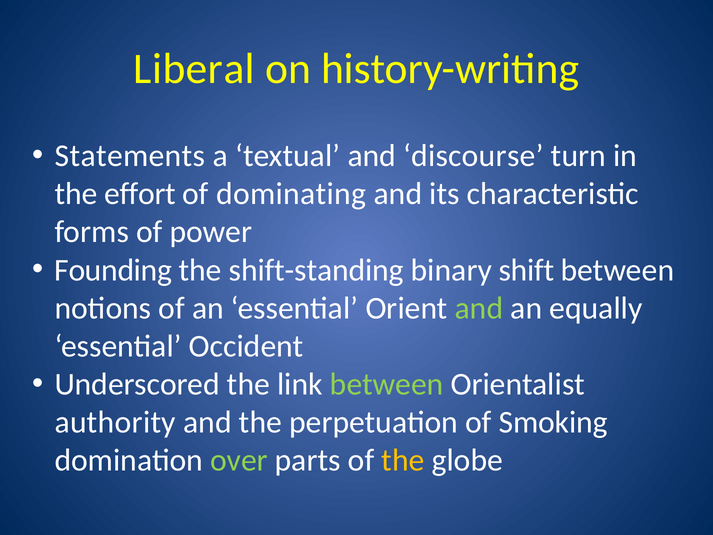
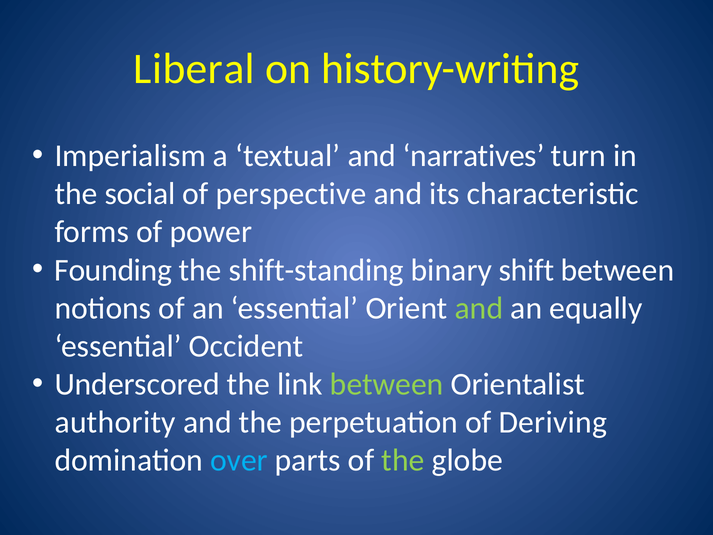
Statements: Statements -> Imperialism (130, 156)
discourse: discourse -> narratives (474, 156)
effort: effort -> social (140, 194)
dominating: dominating -> perspective (291, 194)
Smoking: Smoking -> Deriving (553, 422)
over colour: light green -> light blue (239, 460)
the colour: yellow -> light green (403, 460)
